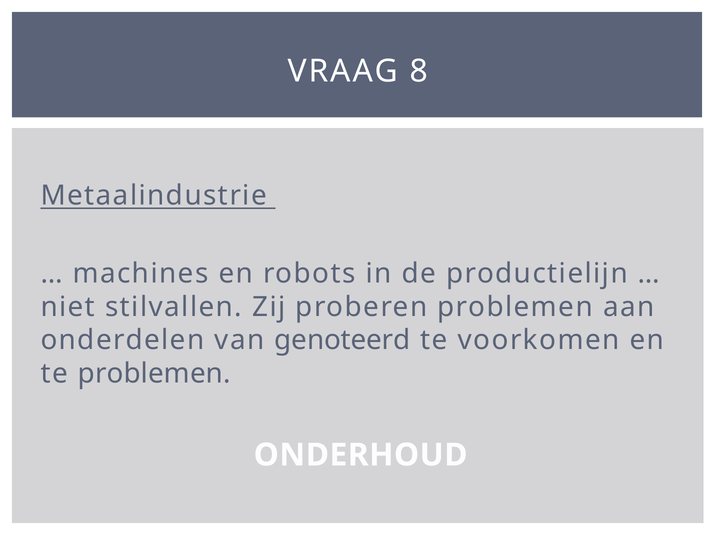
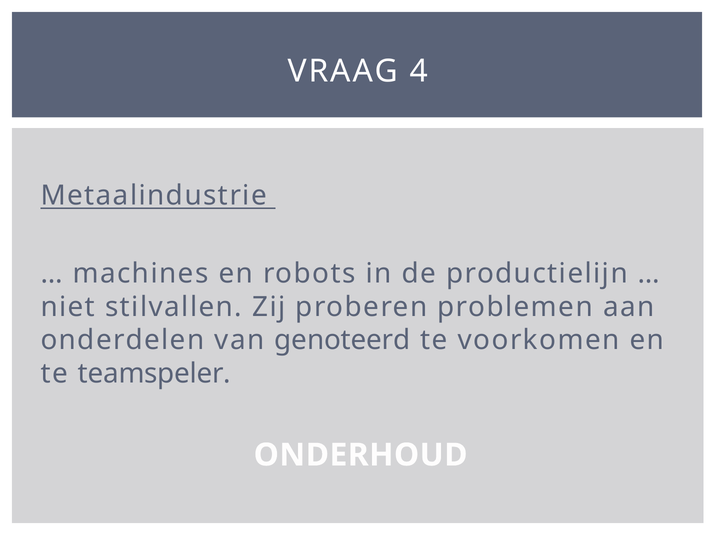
8: 8 -> 4 (419, 71)
te problemen: problemen -> teamspeler (154, 374)
